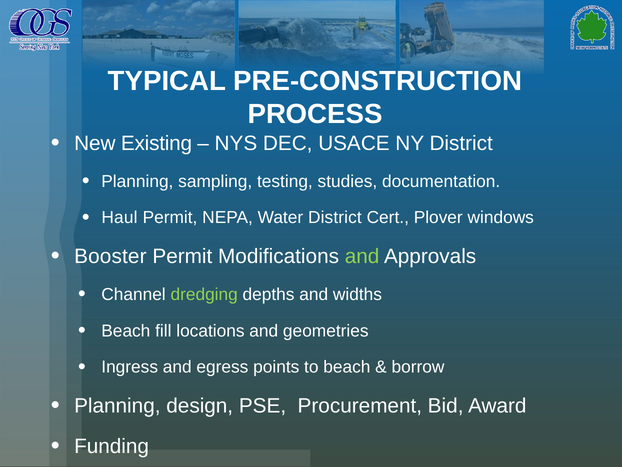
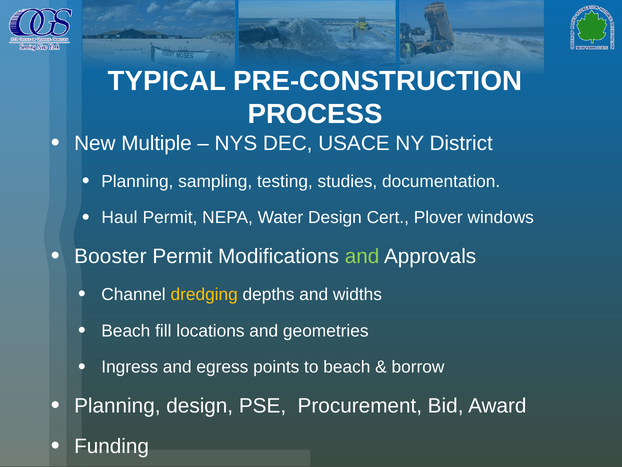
Existing: Existing -> Multiple (157, 143)
Water District: District -> Design (335, 218)
dredging colour: light green -> yellow (204, 294)
